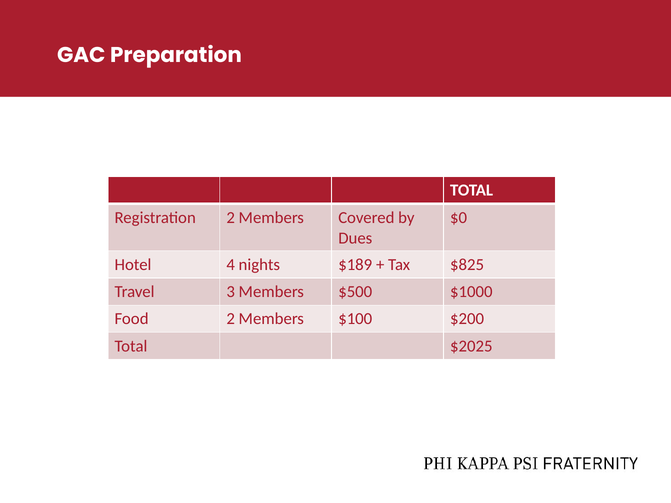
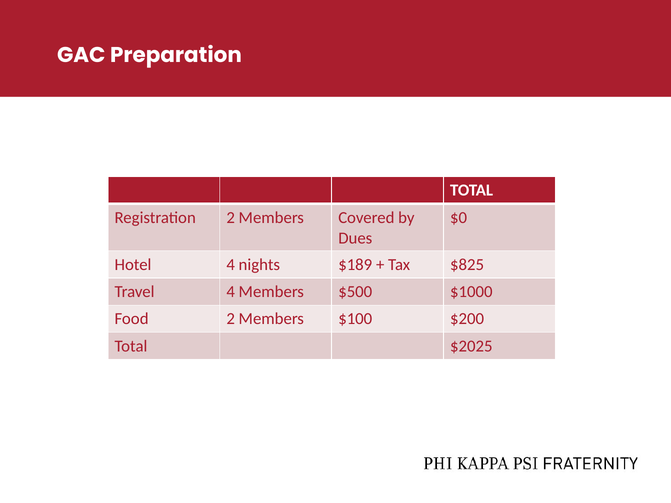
Travel 3: 3 -> 4 (231, 292)
